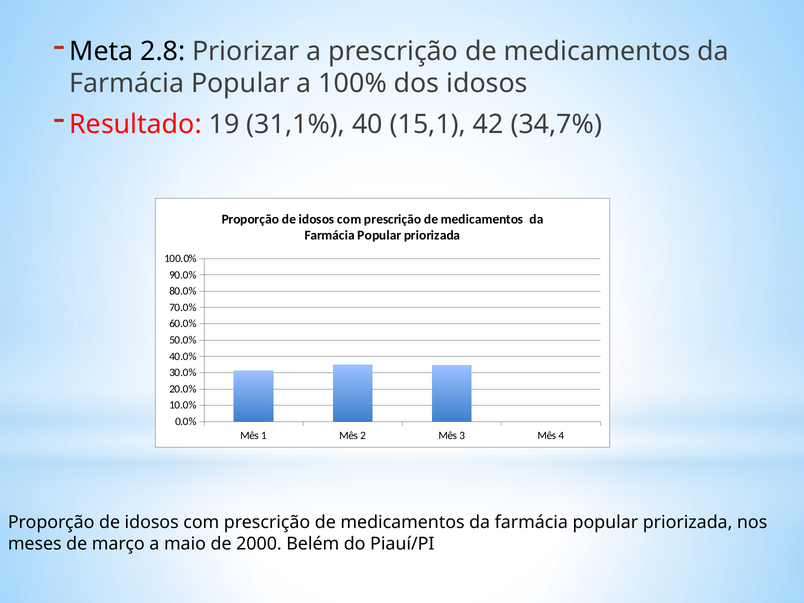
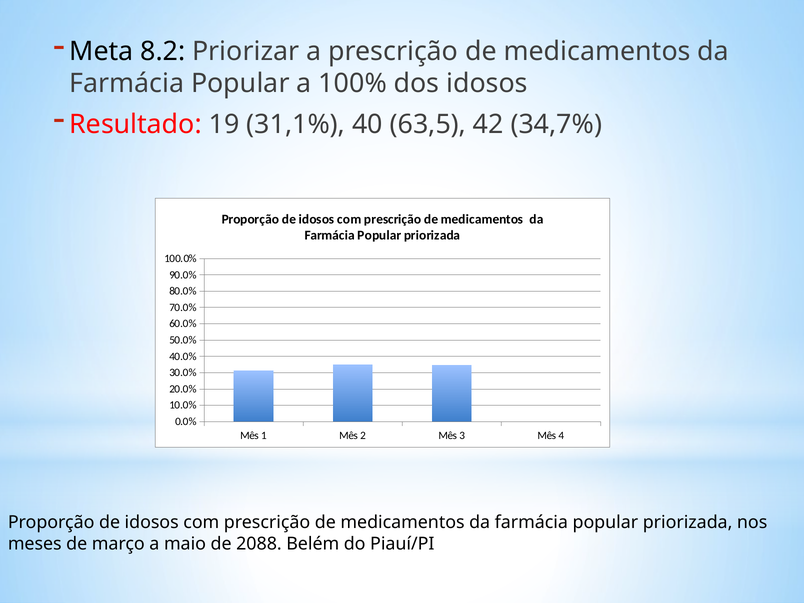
2.8: 2.8 -> 8.2 (163, 51)
15,1: 15,1 -> 63,5 (428, 124)
2000: 2000 -> 2088 (259, 544)
